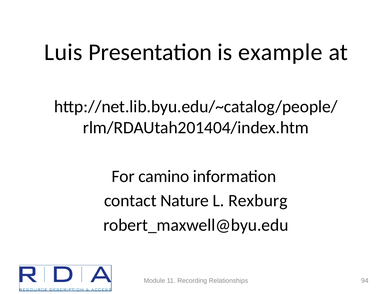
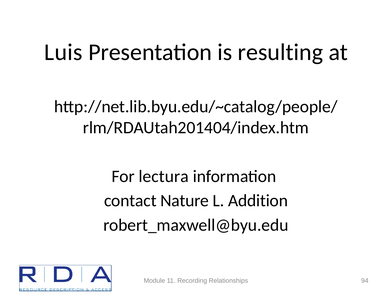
example: example -> resulting (280, 52)
camino: camino -> lectura (164, 176)
Rexburg: Rexburg -> Addition (258, 201)
